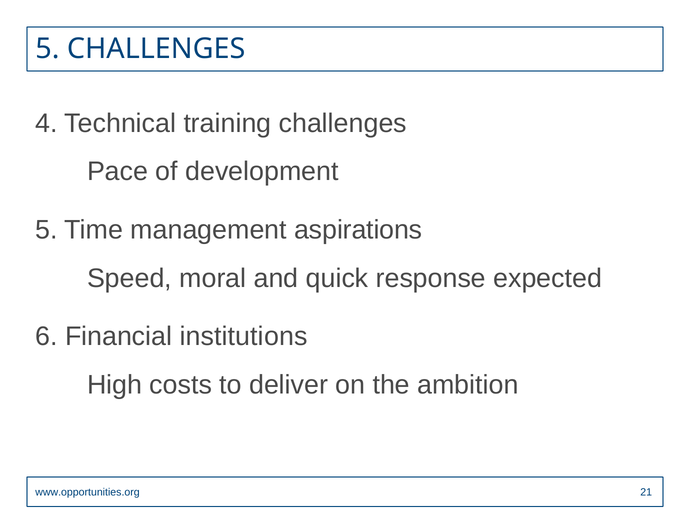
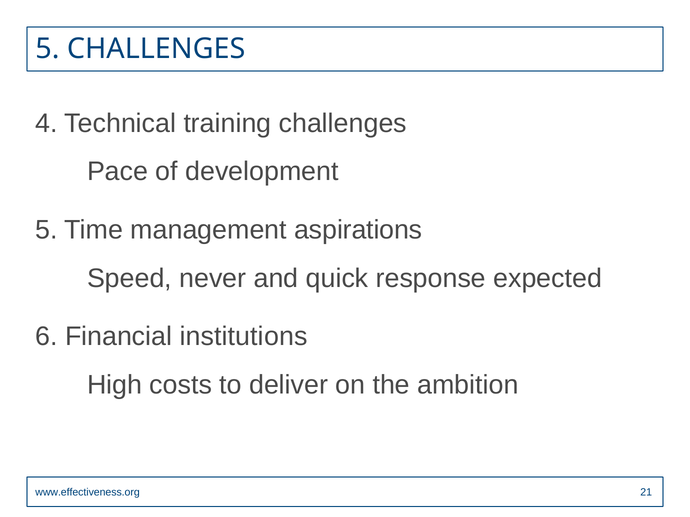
moral: moral -> never (213, 278)
www.opportunities.org: www.opportunities.org -> www.effectiveness.org (88, 493)
